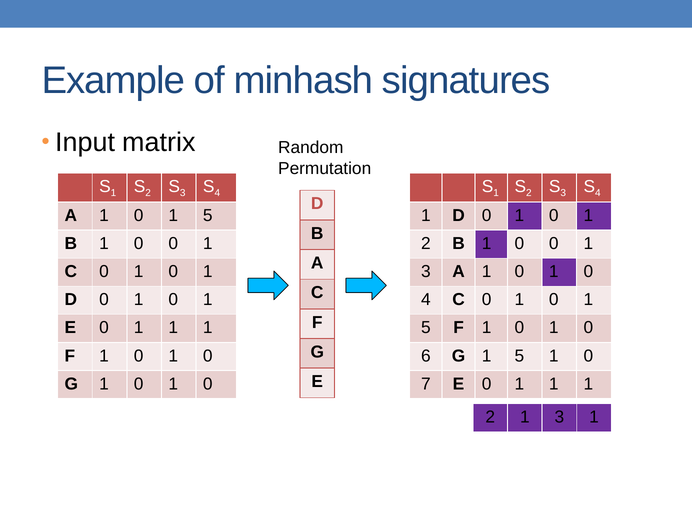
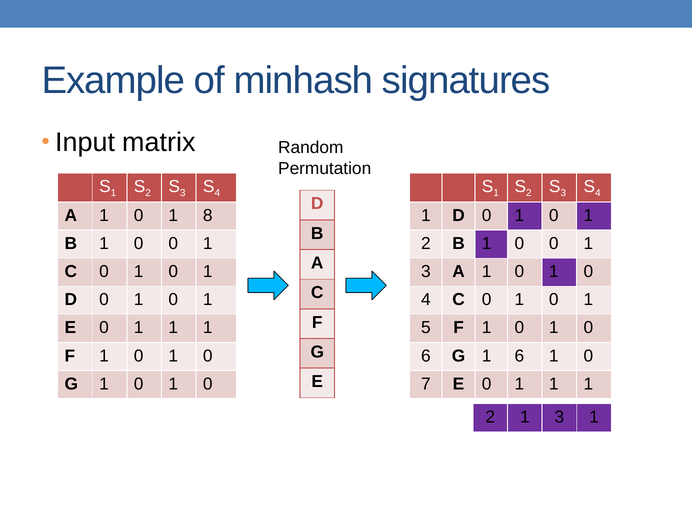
5: 5 -> 8 (208, 216)
G 1 5: 5 -> 6 (519, 356)
